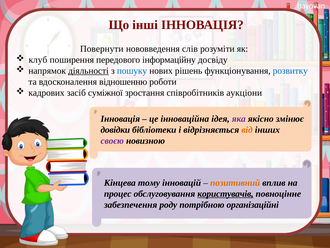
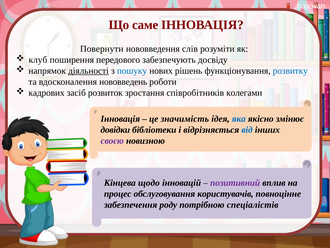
інші: інші -> саме (145, 25)
інформаційну: інформаційну -> забезпечують (169, 60)
відношенню: відношенню -> нововведень (123, 82)
суміжної: суміжної -> розвиток (105, 93)
аукціони: аукціони -> колегами (244, 93)
інноваційна: інноваційна -> значимість (185, 119)
яка colour: purple -> blue (239, 119)
від colour: orange -> blue (247, 130)
тому: тому -> щодо (149, 182)
позитивний colour: orange -> purple (235, 182)
користувачів underline: present -> none (225, 193)
організаційні: організаційні -> спеціалістів (253, 204)
